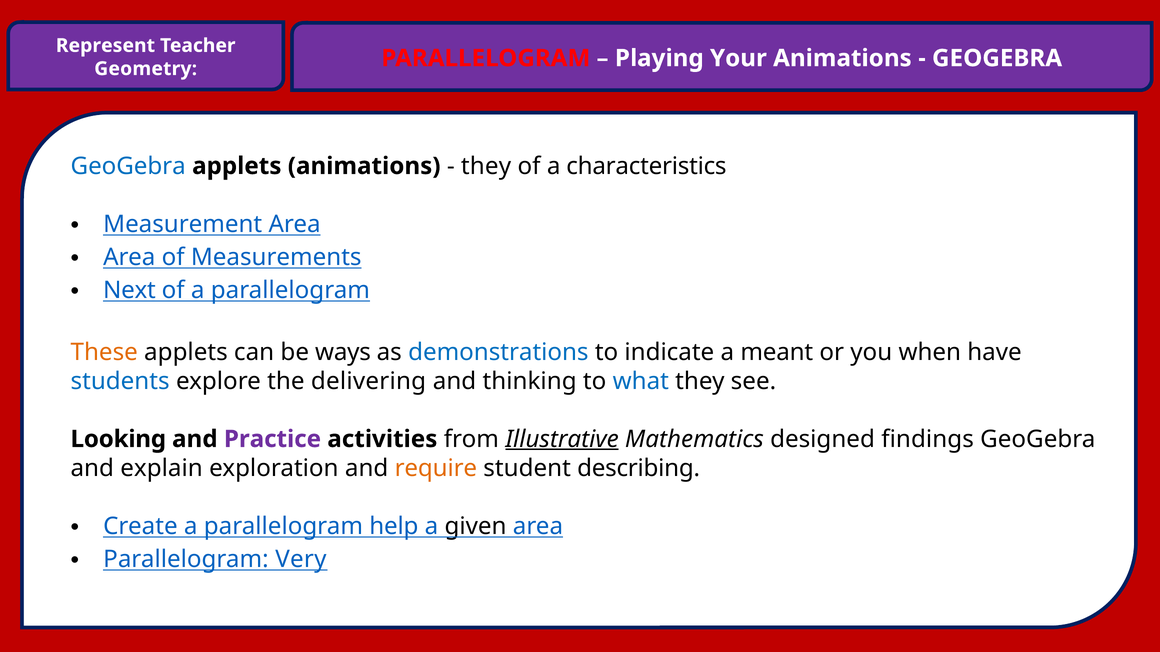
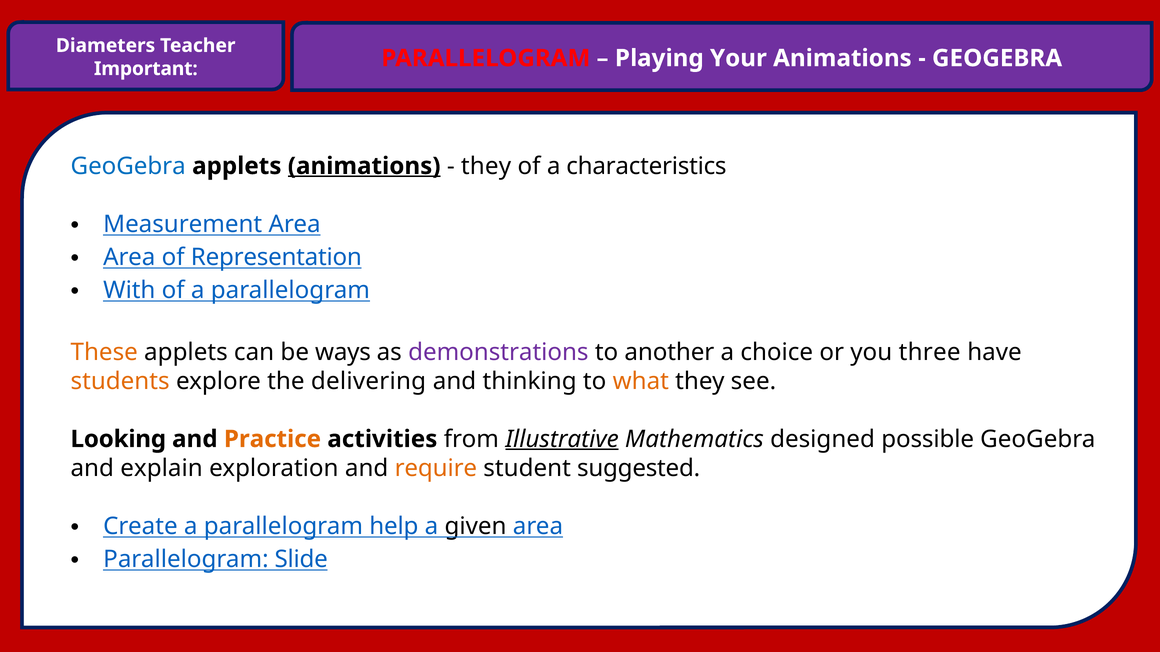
Represent: Represent -> Diameters (106, 46)
Geometry: Geometry -> Important (146, 69)
animations underline: none -> present (364, 166)
Measurements: Measurements -> Representation (276, 257)
Next: Next -> With (129, 290)
demonstrations colour: blue -> purple (498, 352)
indicate: indicate -> another (669, 352)
meant: meant -> choice (777, 352)
when: when -> three (930, 352)
students colour: blue -> orange (120, 381)
what colour: blue -> orange (641, 381)
Practice colour: purple -> orange (272, 439)
findings: findings -> possible (928, 439)
describing: describing -> suggested (639, 468)
Very: Very -> Slide (301, 560)
